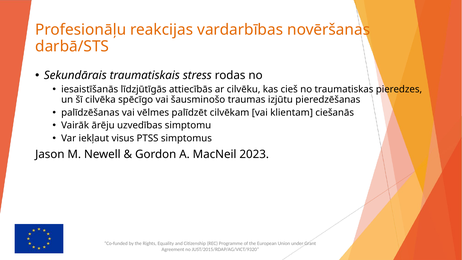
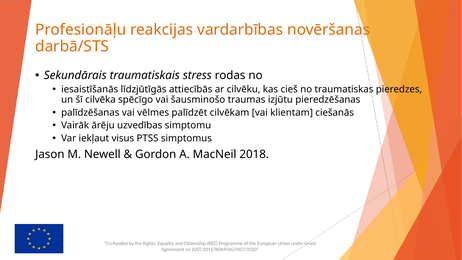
2023: 2023 -> 2018 (254, 154)
